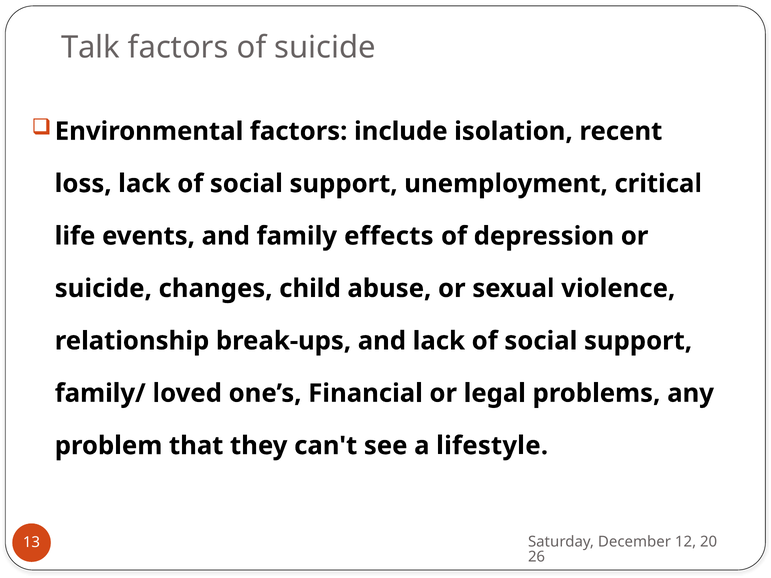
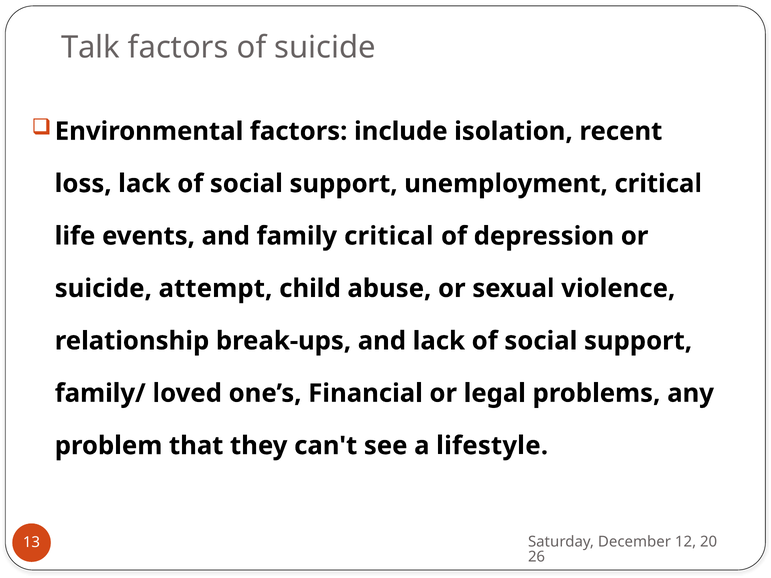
family effects: effects -> critical (389, 236)
changes: changes -> attempt (215, 289)
